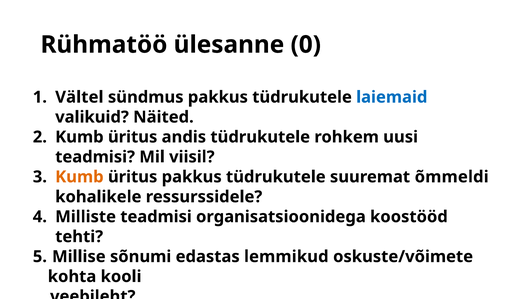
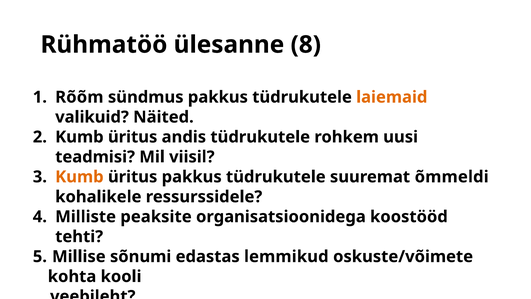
0: 0 -> 8 (306, 45)
Vältel: Vältel -> Rõõm (79, 97)
laiemaid colour: blue -> orange (392, 97)
Milliste teadmisi: teadmisi -> peaksite (156, 217)
